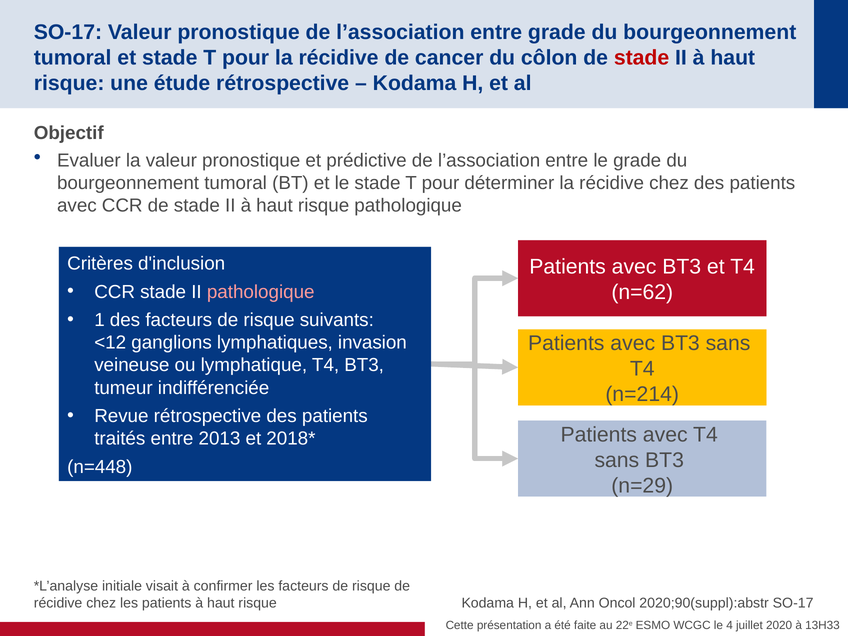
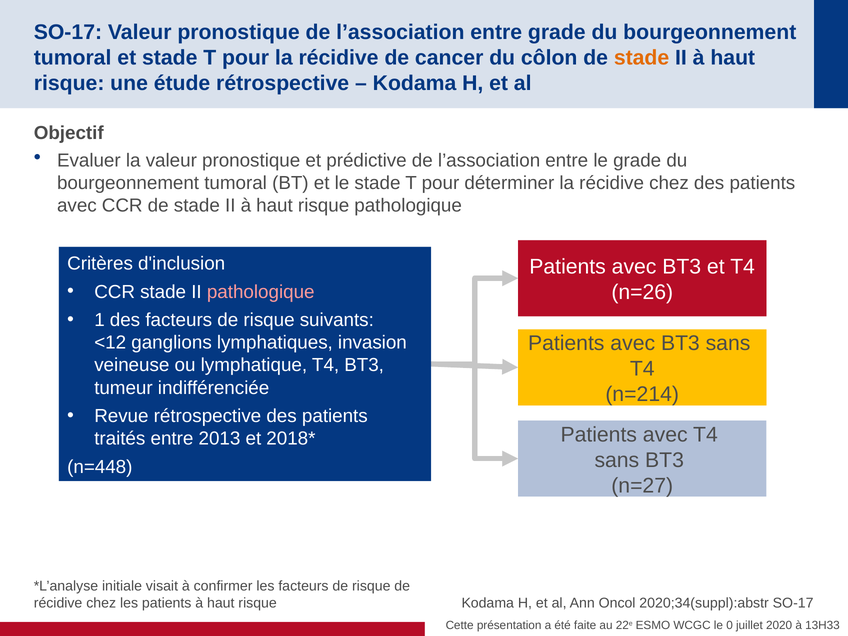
stade colour: red -> orange (642, 58)
n=62: n=62 -> n=26 (642, 292)
n=29: n=29 -> n=27 (642, 486)
2020;90(suppl):abstr: 2020;90(suppl):abstr -> 2020;34(suppl):abstr (704, 603)
4: 4 -> 0 (730, 625)
